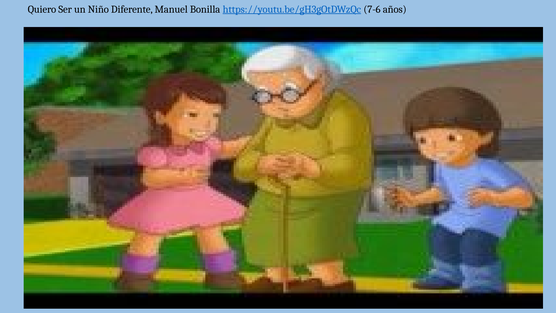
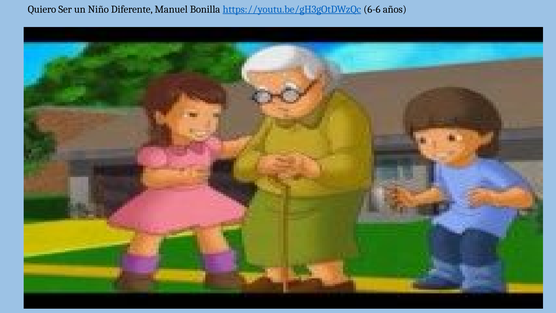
7-6: 7-6 -> 6-6 (372, 9)
